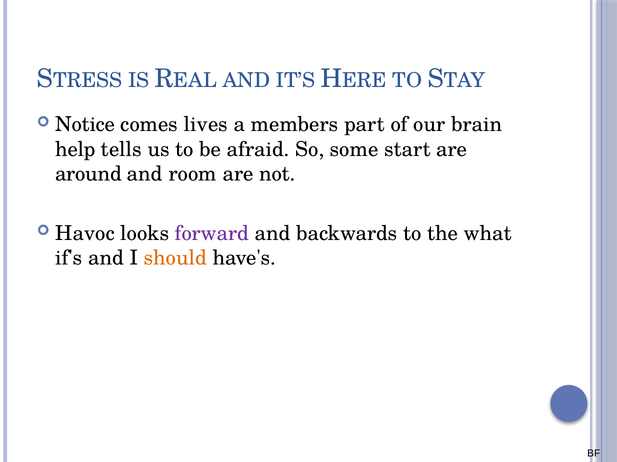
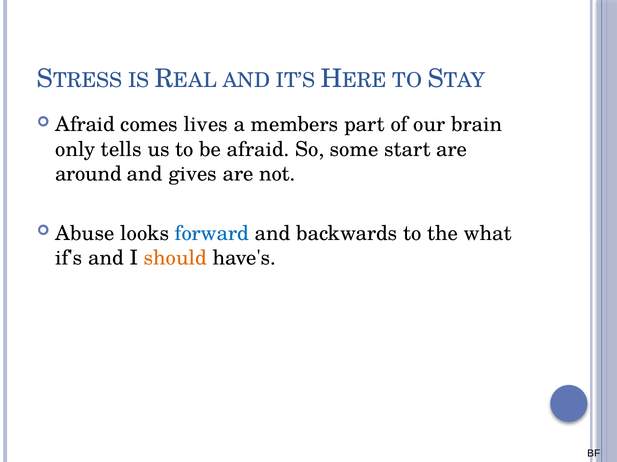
Notice: Notice -> Afraid (85, 125)
help: help -> only (75, 149)
room: room -> gives (193, 174)
Havoc: Havoc -> Abuse (85, 234)
forward colour: purple -> blue (212, 234)
